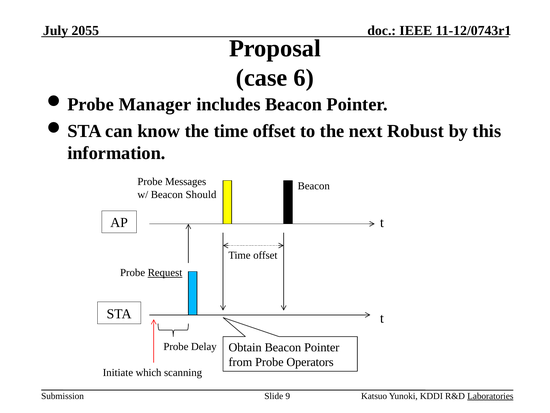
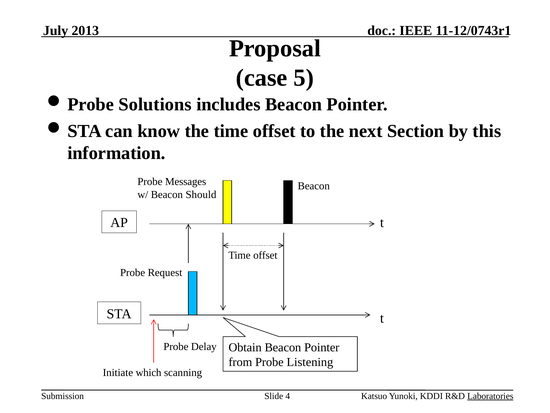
2055: 2055 -> 2013 (85, 31)
6: 6 -> 5 (304, 78)
Manager: Manager -> Solutions (155, 104)
Robust: Robust -> Section (416, 131)
Request underline: present -> none (165, 272)
Operators: Operators -> Listening (310, 362)
9: 9 -> 4 (288, 396)
